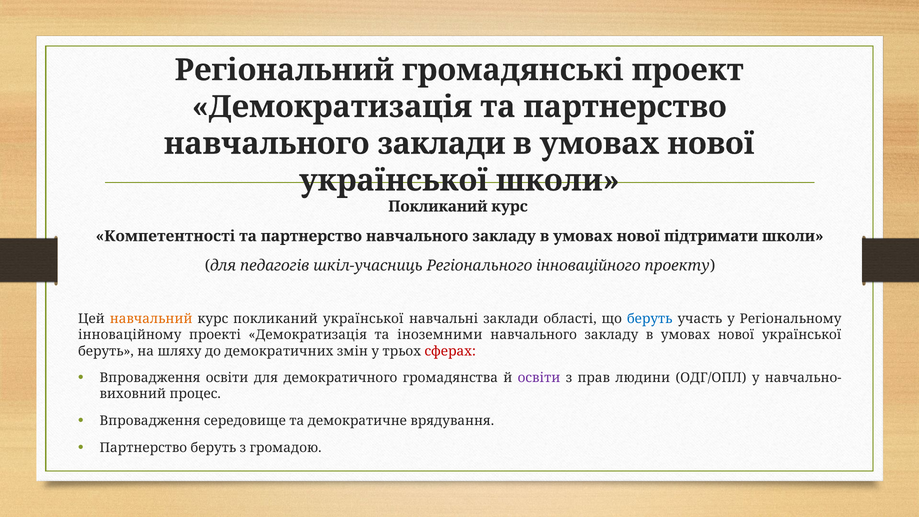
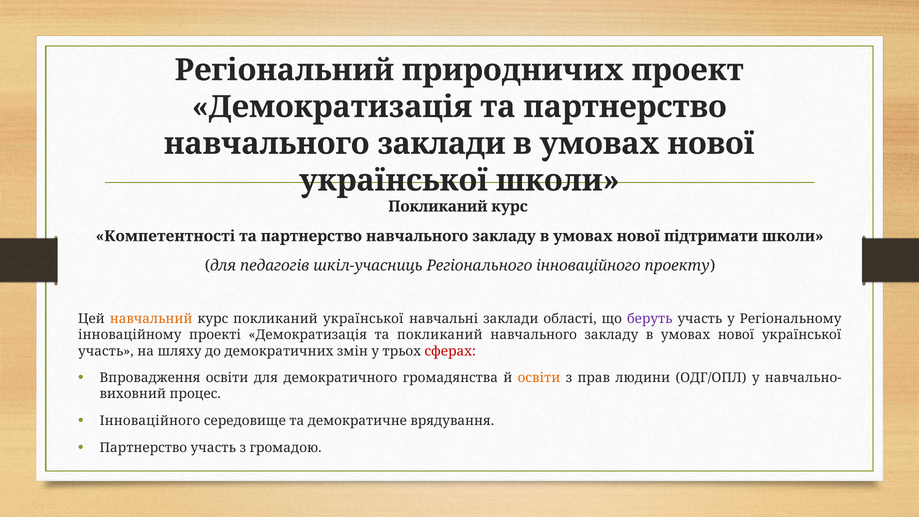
громадянські: громадянські -> природничих (513, 70)
беруть colour: blue -> purple (650, 319)
та іноземними: іноземними -> покликаний (440, 335)
беруть: беруть -> участь (106, 351)
освіти colour: purple -> orange (539, 378)
Впровадження: Впровадження -> Інноваційного (150, 421)
Партнерство беруть: беруть -> участь (213, 448)
